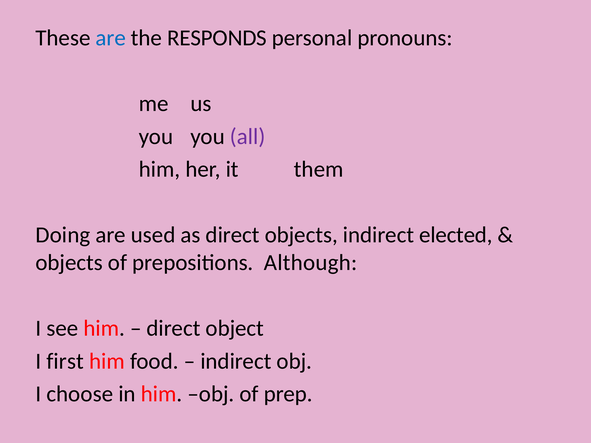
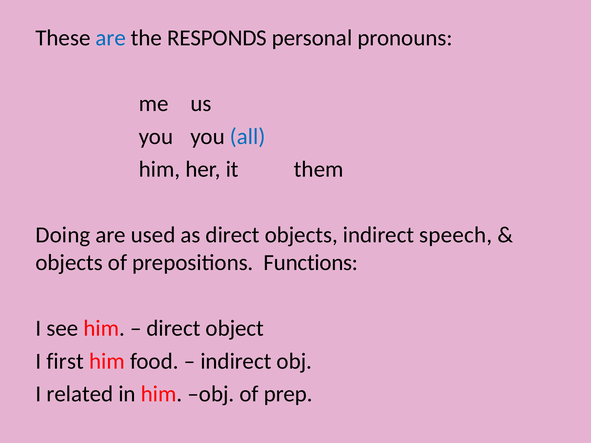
all colour: purple -> blue (248, 137)
elected: elected -> speech (456, 235)
Although: Although -> Functions (311, 263)
choose: choose -> related (80, 394)
